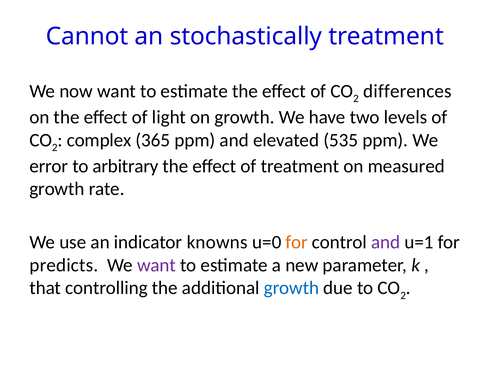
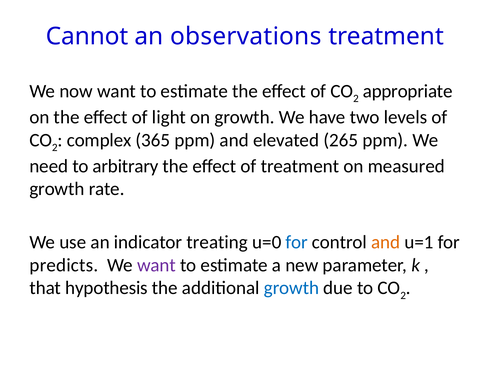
stochastically: stochastically -> observations (246, 36)
differences: differences -> appropriate (408, 91)
535: 535 -> 265 (341, 140)
error: error -> need (49, 166)
knowns: knowns -> treating (217, 242)
for colour: orange -> blue (297, 242)
and colour: purple -> orange (386, 242)
controlling: controlling -> hypothesis (107, 288)
